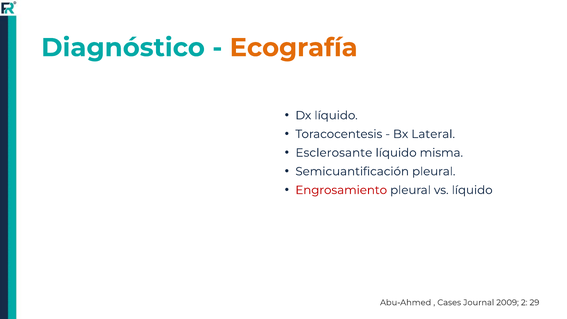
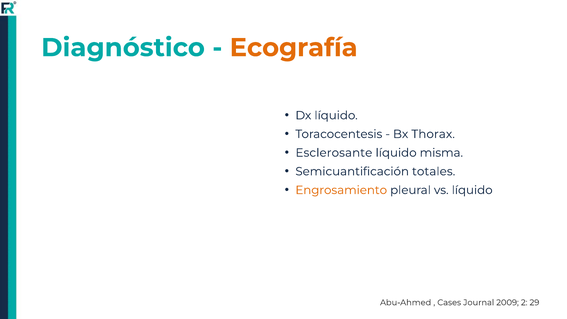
Lateral: Lateral -> Thorax (433, 134)
Semicuantificación pleural: pleural -> totales (434, 171)
Engrosamiento colour: red -> orange (341, 190)
